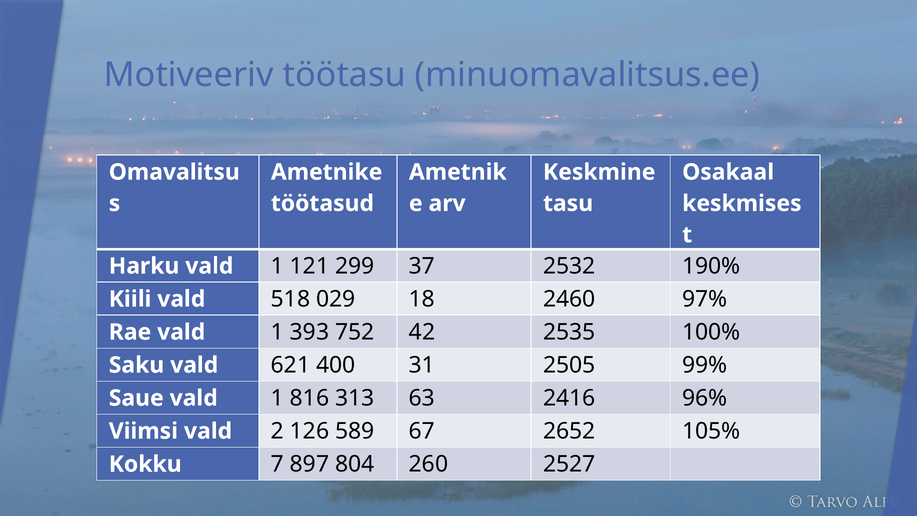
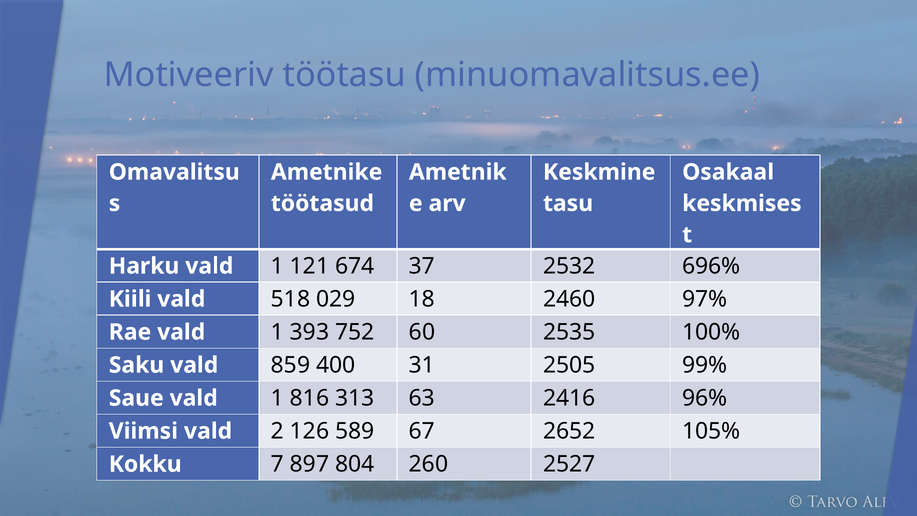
299: 299 -> 674 (355, 266)
190%: 190% -> 696% (711, 266)
42: 42 -> 60 (422, 332)
621: 621 -> 859 (291, 365)
